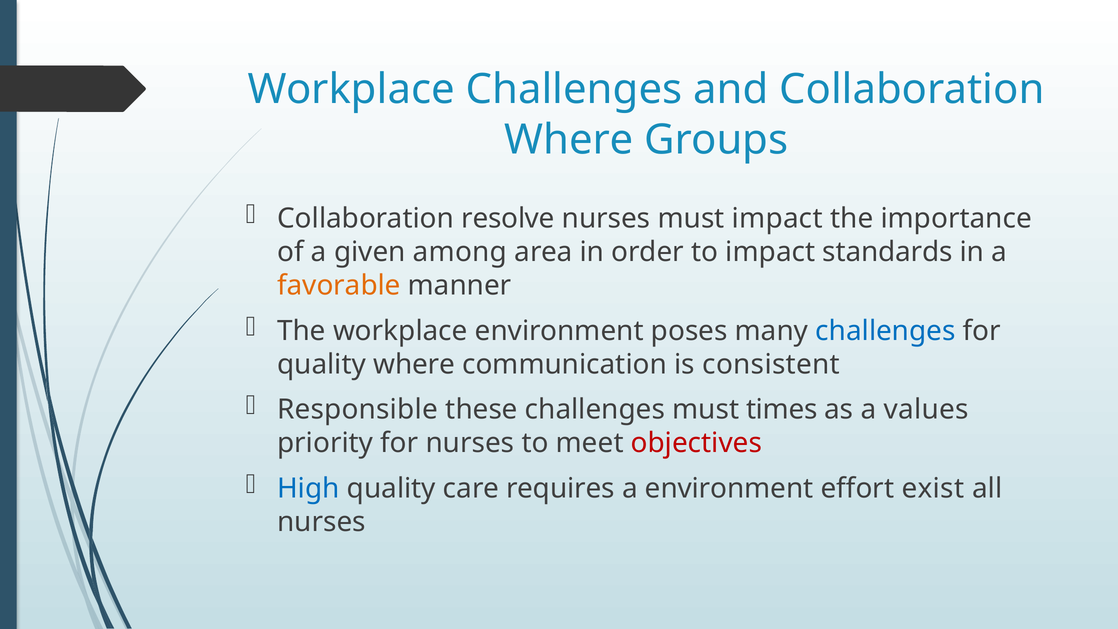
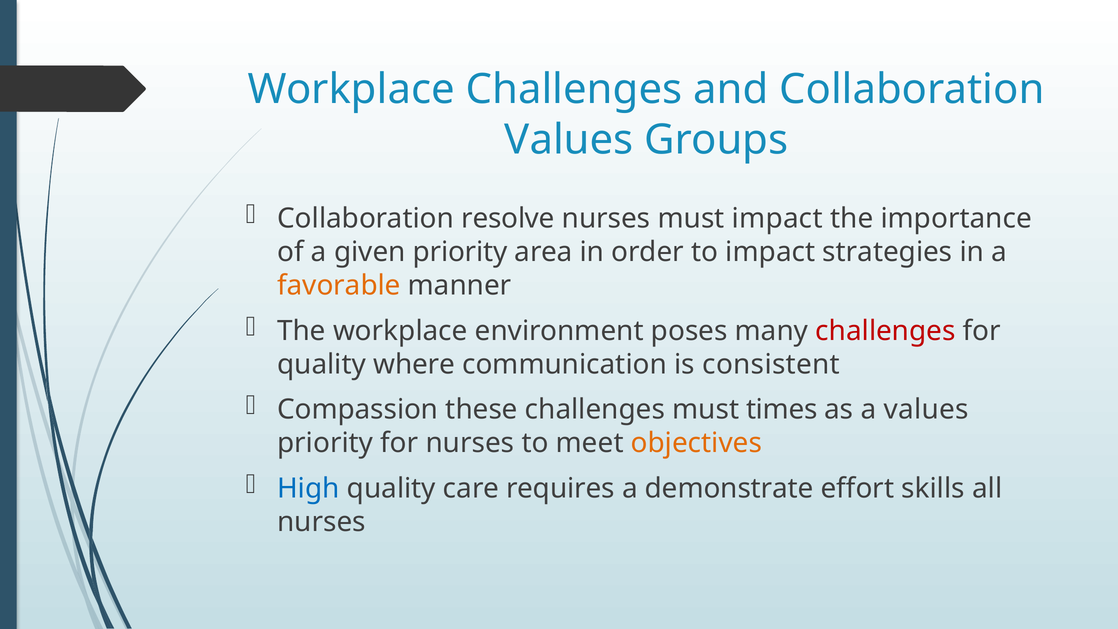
Where: Where -> Values (569, 140)
given among: among -> priority (460, 252)
standards: standards -> strategies (887, 252)
challenges colour: blue -> red (886, 331)
Responsible: Responsible -> Compassion (358, 410)
objectives colour: red -> orange (696, 443)
a environment: environment -> demonstrate (729, 488)
exist: exist -> skills (933, 488)
